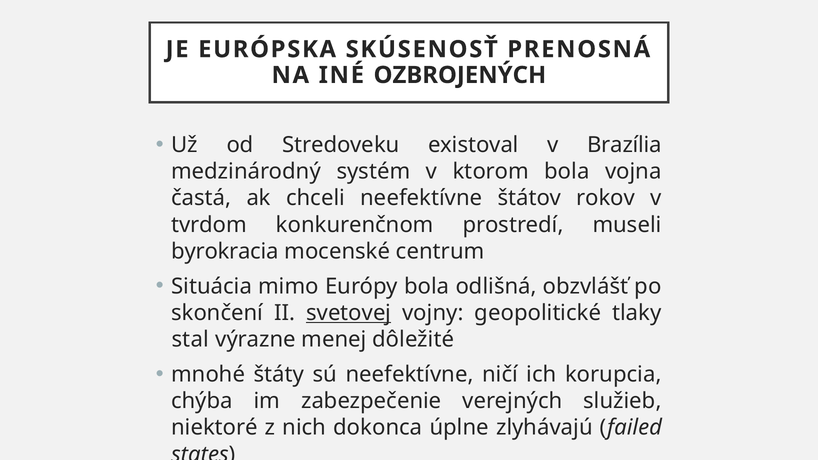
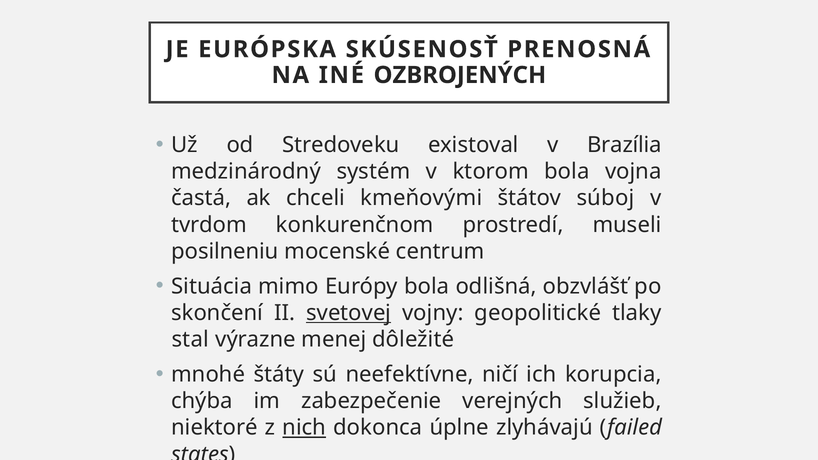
chceli neefektívne: neefektívne -> kmeňovými (421, 198)
rokov: rokov -> súboj (605, 198)
byrokracia: byrokracia -> posilneniu (225, 251)
nich underline: none -> present (304, 428)
